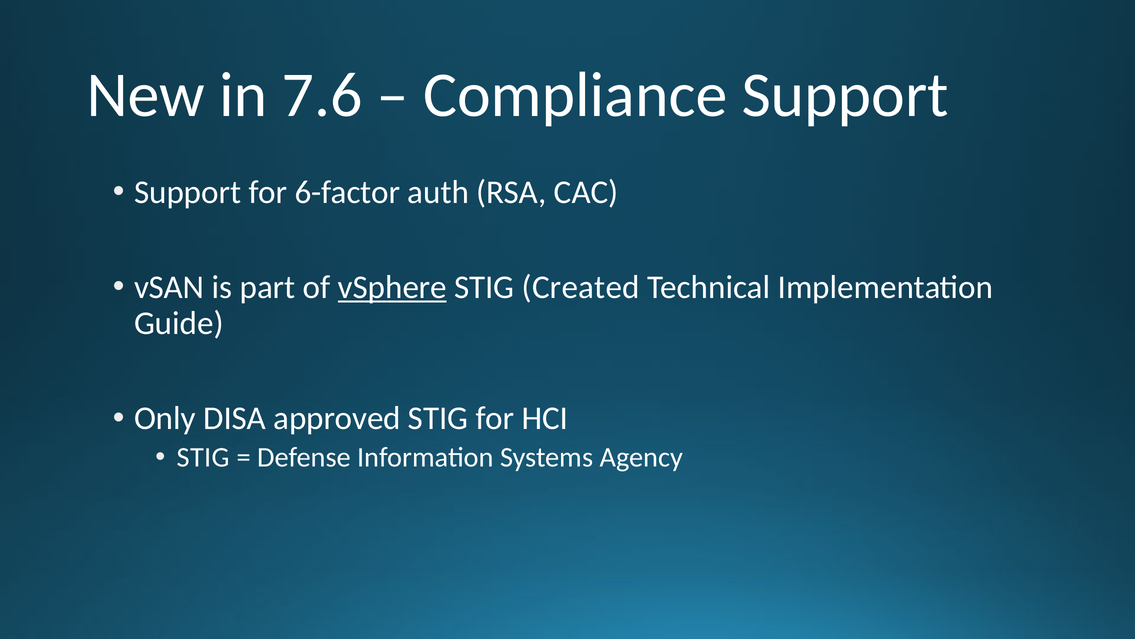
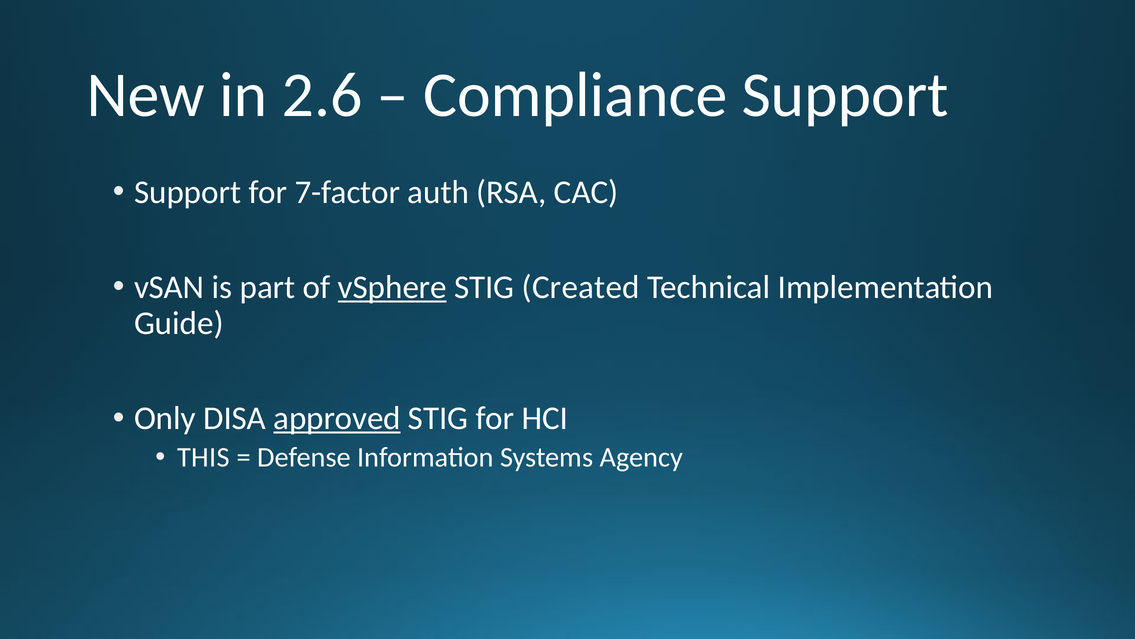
7.6: 7.6 -> 2.6 (322, 95)
6-factor: 6-factor -> 7-factor (347, 192)
approved underline: none -> present (337, 418)
STIG: STIG -> THIS (203, 457)
